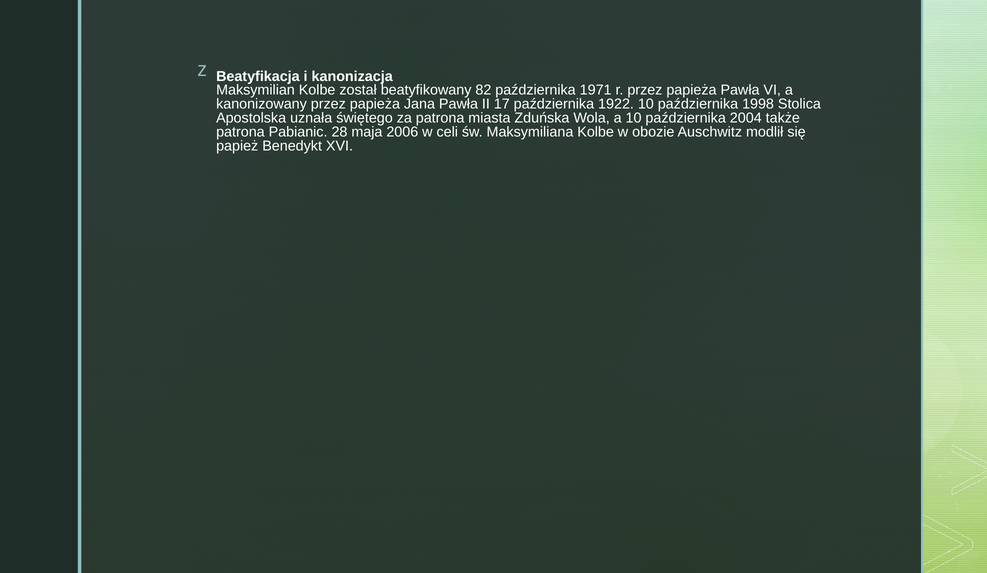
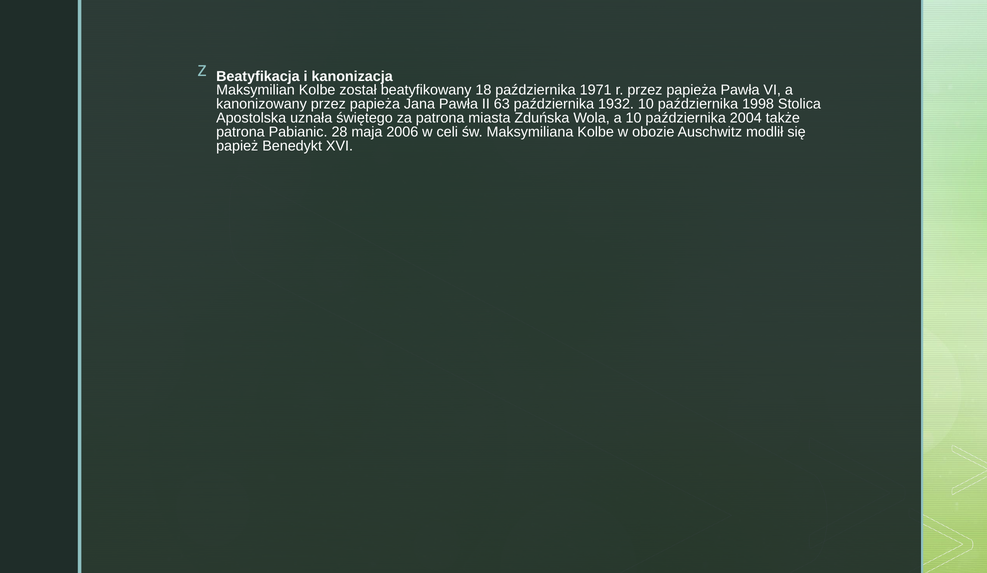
82: 82 -> 18 (483, 90)
17: 17 -> 63 (502, 104)
1922: 1922 -> 1932 (616, 104)
